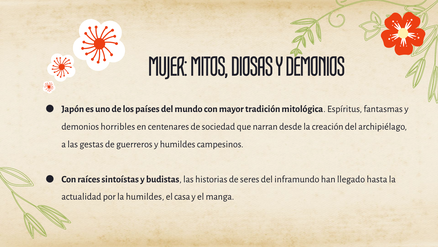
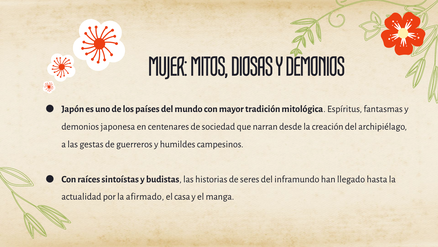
horribles: horribles -> japonesa (118, 126)
la humildes: humildes -> afirmado (145, 196)
